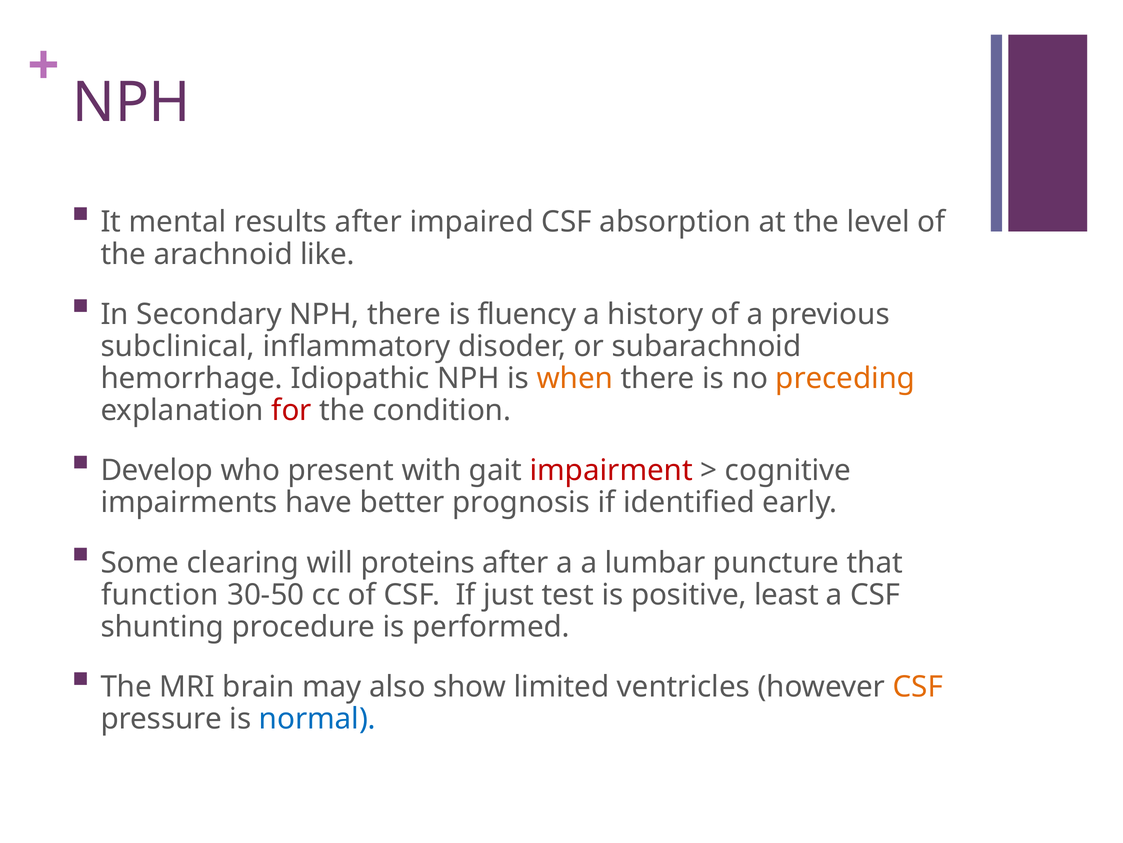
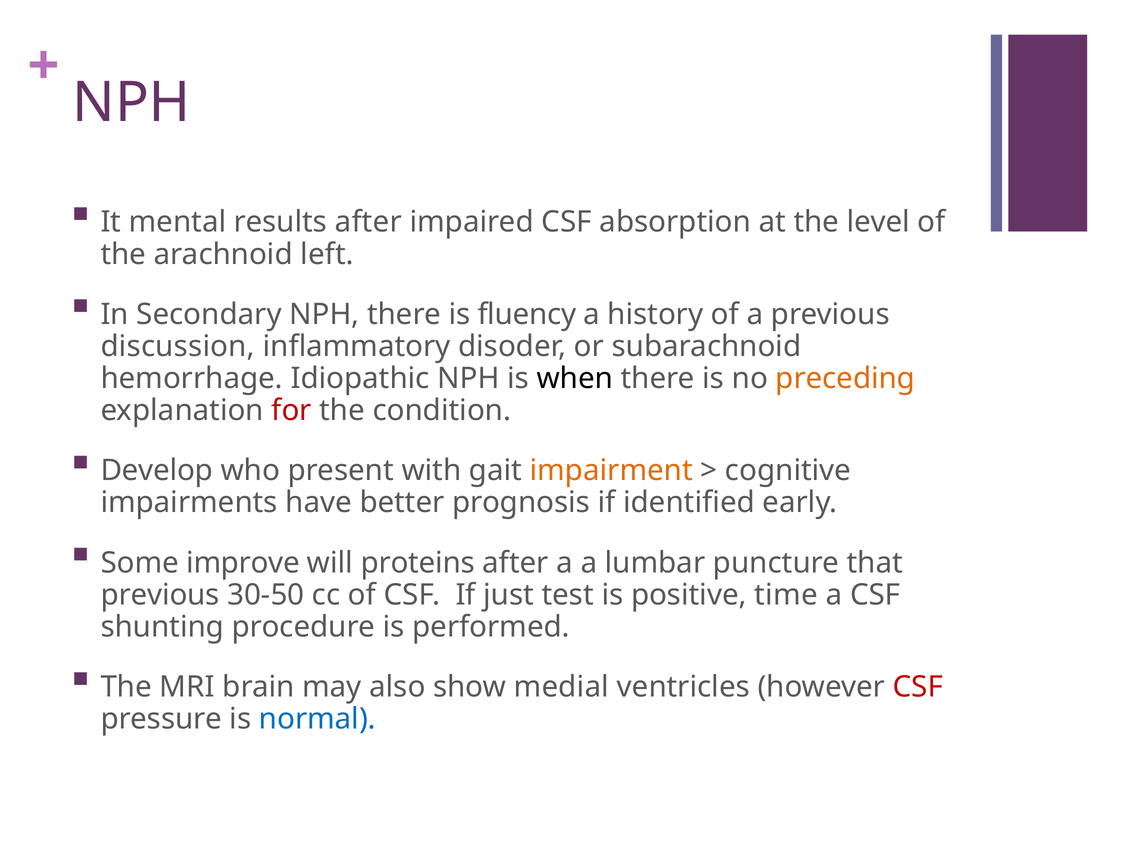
like: like -> left (327, 254)
subclinical: subclinical -> discussion (178, 346)
when colour: orange -> black (575, 378)
impairment colour: red -> orange (611, 470)
clearing: clearing -> improve (243, 562)
function: function -> previous (160, 594)
least: least -> time (786, 594)
limited: limited -> medial (561, 686)
CSF colour: orange -> red (918, 686)
